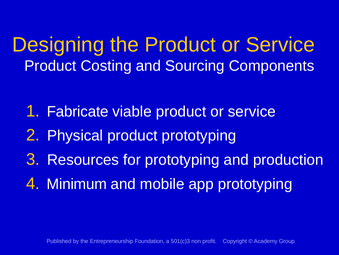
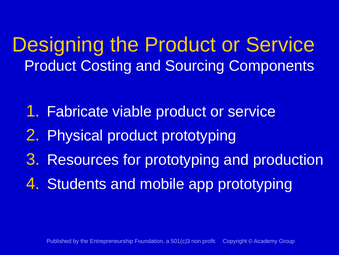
Minimum: Minimum -> Students (77, 184)
